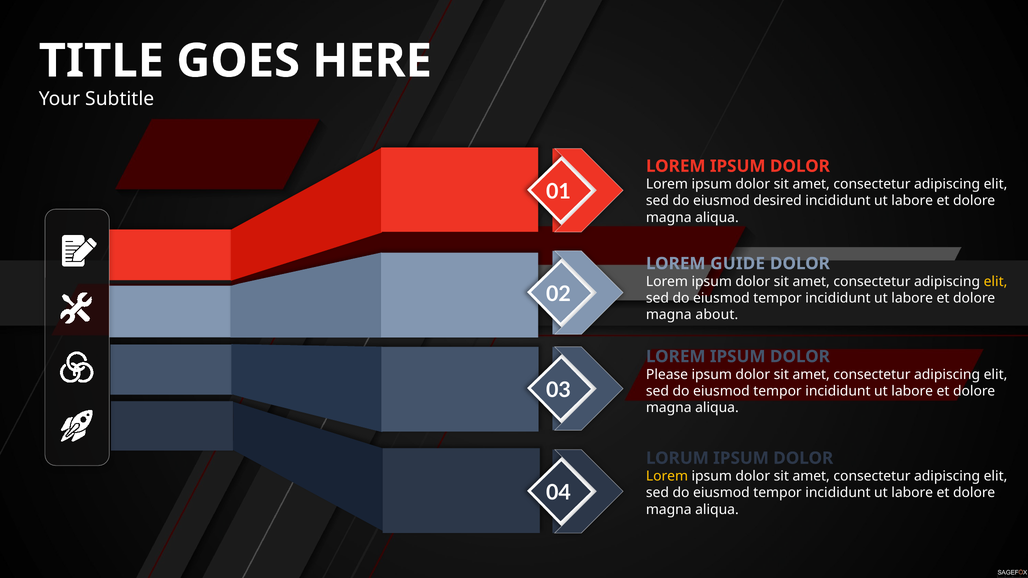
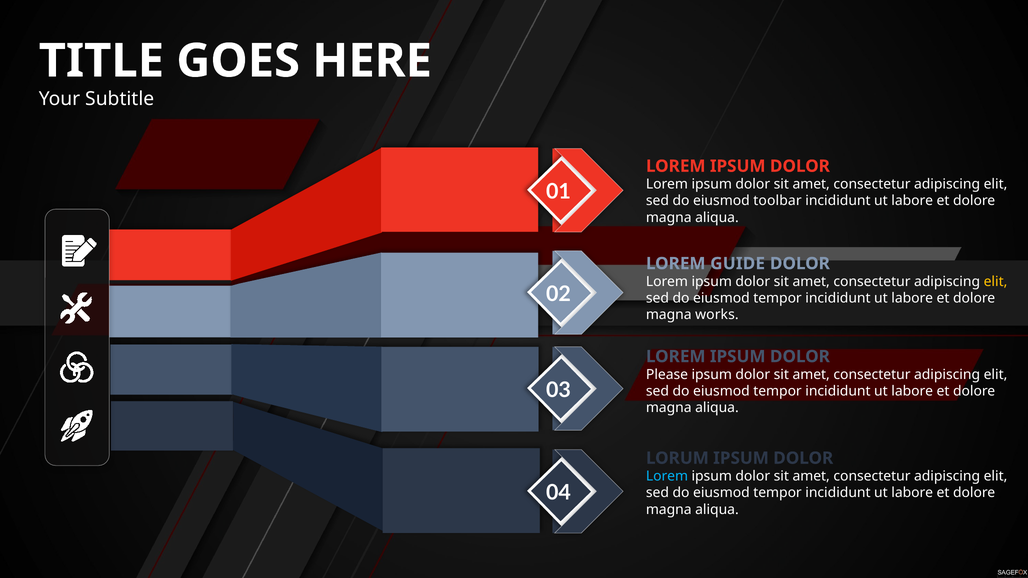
desired: desired -> toolbar (777, 201)
about: about -> works (717, 315)
Lorem colour: yellow -> light blue (667, 476)
